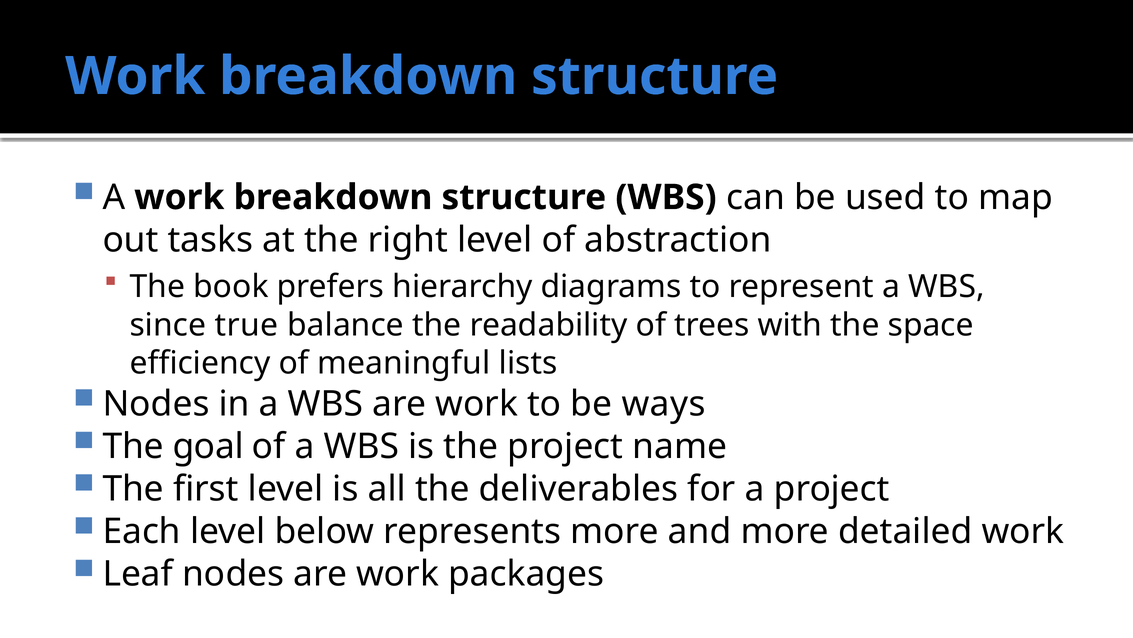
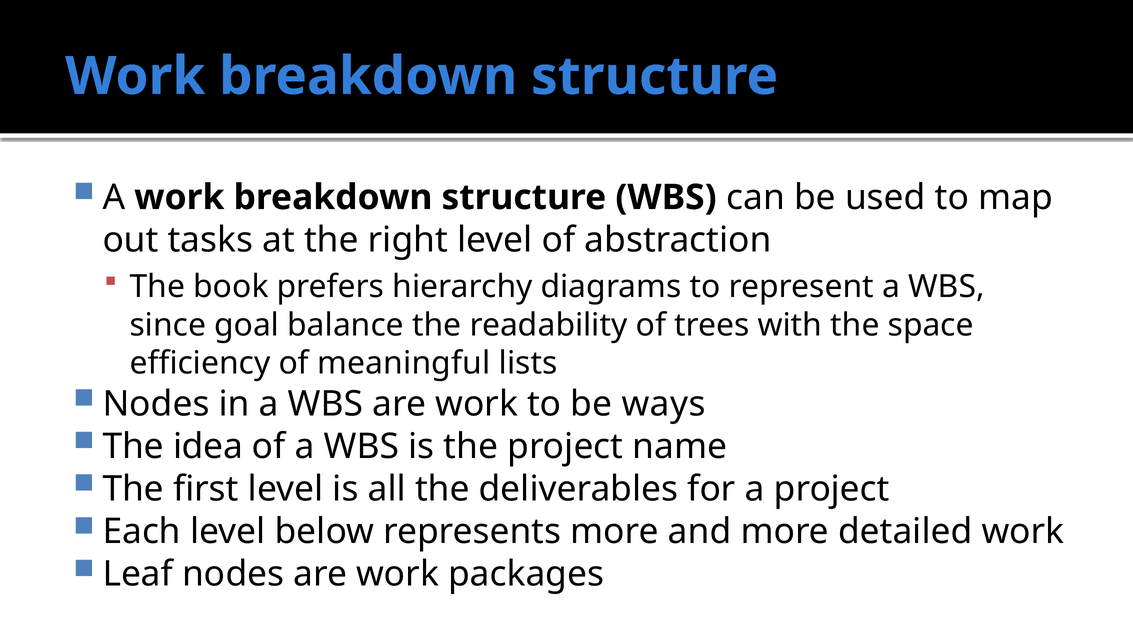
true: true -> goal (247, 325)
goal: goal -> idea (208, 446)
